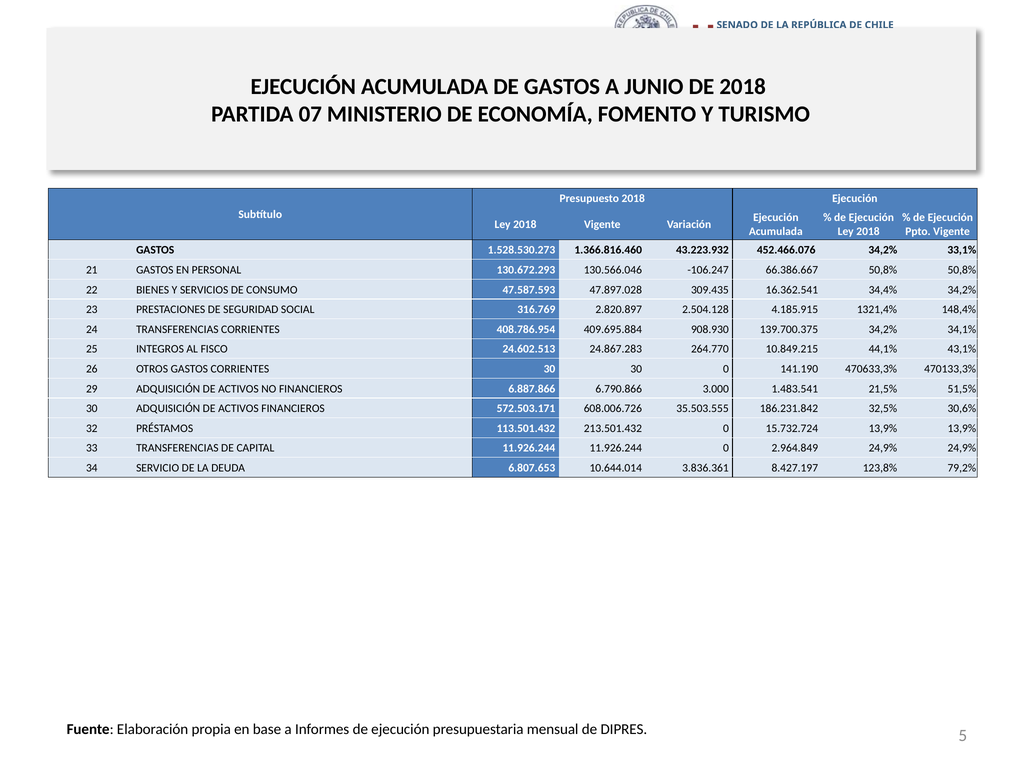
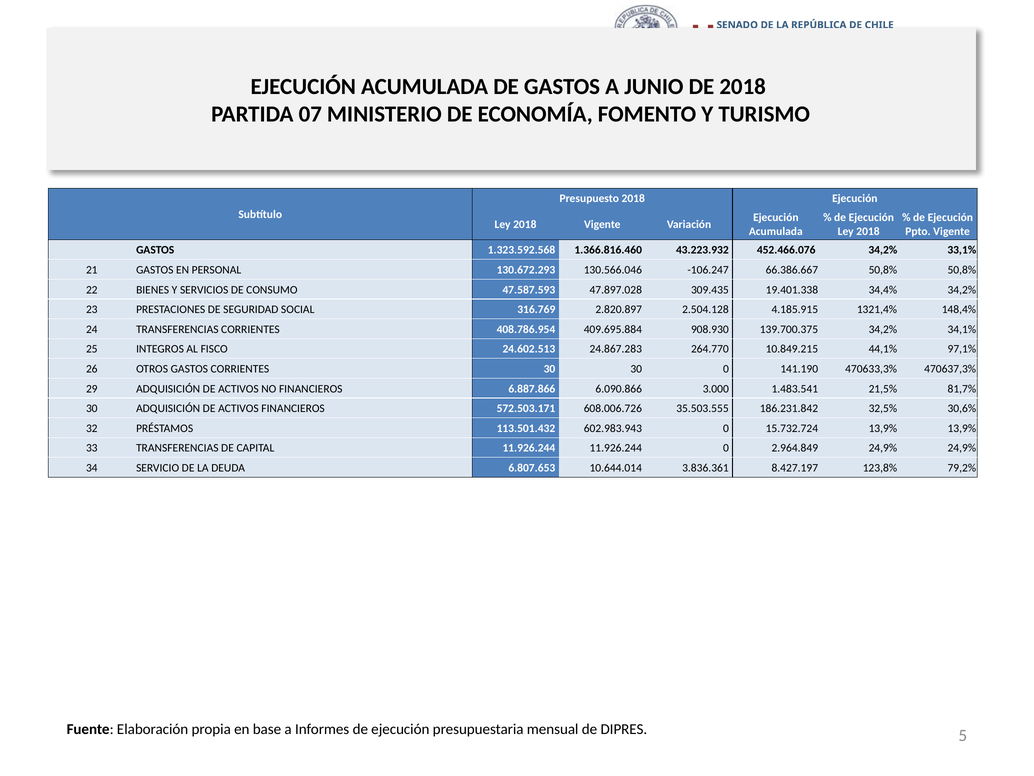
1.528.530.273: 1.528.530.273 -> 1.323.592.568 (521, 250)
16.362.541: 16.362.541 -> 19.401.338 (792, 290)
43,1%: 43,1% -> 97,1% (962, 349)
470133,3%: 470133,3% -> 470637,3% (950, 369)
6.790.866: 6.790.866 -> 6.090.866 (619, 388)
51,5%: 51,5% -> 81,7% (962, 388)
213.501.432: 213.501.432 -> 602.983.943 (613, 428)
